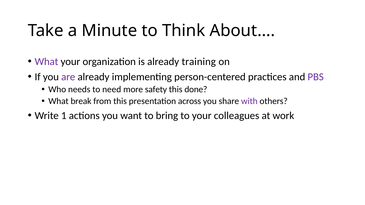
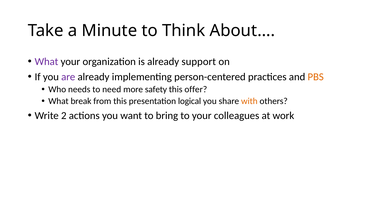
training: training -> support (199, 62)
PBS colour: purple -> orange (316, 77)
done: done -> offer (196, 90)
across: across -> logical (190, 101)
with colour: purple -> orange (249, 101)
1: 1 -> 2 (64, 116)
